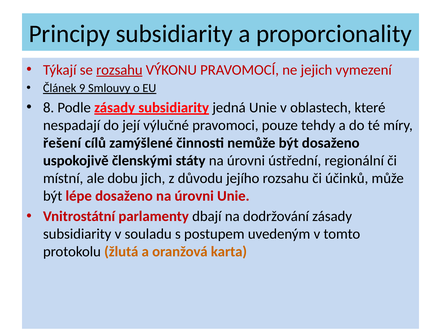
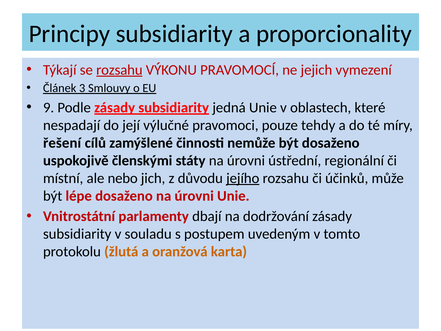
9: 9 -> 3 (82, 88)
8: 8 -> 9 (49, 107)
dobu: dobu -> nebo (123, 178)
jejího underline: none -> present (243, 178)
